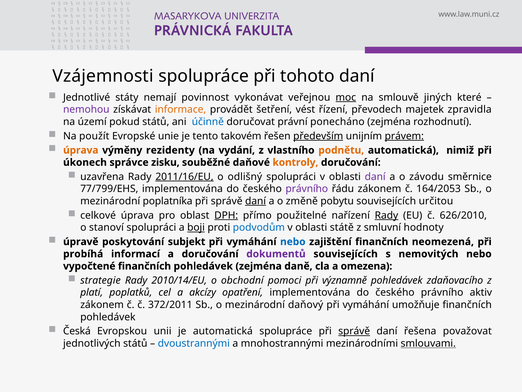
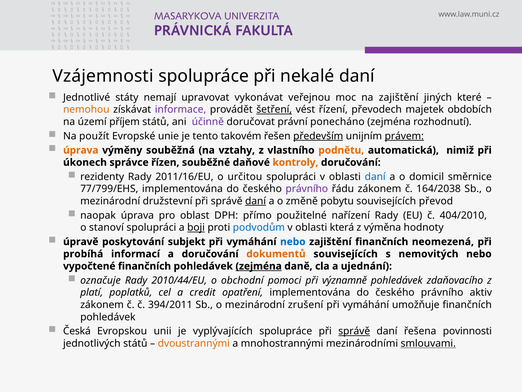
tohoto: tohoto -> nekalé (307, 76)
povinnost: povinnost -> upravovat (205, 97)
moc underline: present -> none (346, 97)
na smlouvě: smlouvě -> zajištění (399, 97)
nemohou colour: purple -> orange (86, 109)
informace colour: orange -> purple (181, 109)
šetření underline: none -> present (274, 109)
zpravidla: zpravidla -> obdobích (470, 109)
pokud: pokud -> příjem (125, 122)
účinně colour: blue -> purple (208, 122)
rezidenty: rezidenty -> souběžná (170, 150)
vydání: vydání -> vztahy (237, 150)
zisku: zisku -> řízen (165, 162)
uzavřena: uzavřena -> rezidenty (102, 176)
2011/16/EU underline: present -> none (184, 176)
odlišný: odlišný -> určitou (245, 176)
daní colour: purple -> blue (375, 176)
závodu: závodu -> domicil (427, 176)
164/2053: 164/2053 -> 164/2038 (439, 189)
poplatníka: poplatníka -> družstevní (168, 201)
určitou: určitou -> převod (436, 201)
celkové: celkové -> naopak (98, 215)
DPH underline: present -> none (226, 215)
Rady underline: present -> none (386, 215)
626/2010: 626/2010 -> 404/2010 (463, 215)
státě: státě -> která (342, 227)
smluvní: smluvní -> výměna (382, 227)
dokumentů colour: purple -> orange (276, 254)
zejména underline: none -> present (259, 266)
omezena: omezena -> ujednání (366, 266)
strategie: strategie -> označuje (100, 280)
2010/14/EU: 2010/14/EU -> 2010/44/EU (179, 280)
akcízy: akcízy -> credit (203, 292)
372/2011: 372/2011 -> 394/2011 (170, 304)
daňový: daňový -> zrušení (306, 304)
je automatická: automatická -> vyplývajících (223, 331)
považovat: považovat -> povinnosti (467, 331)
dvoustrannými colour: blue -> orange (194, 343)
